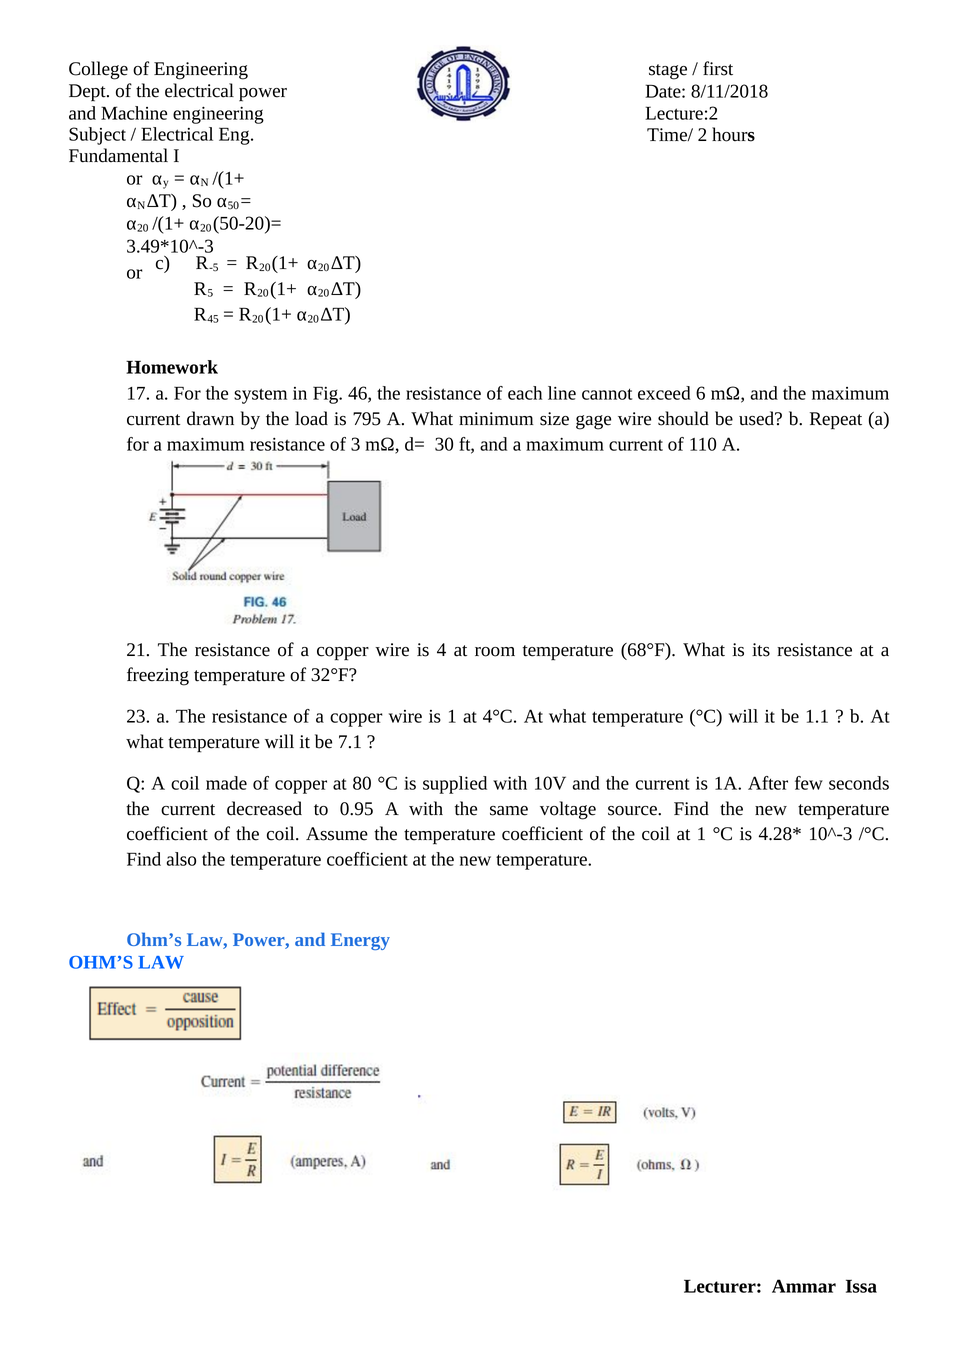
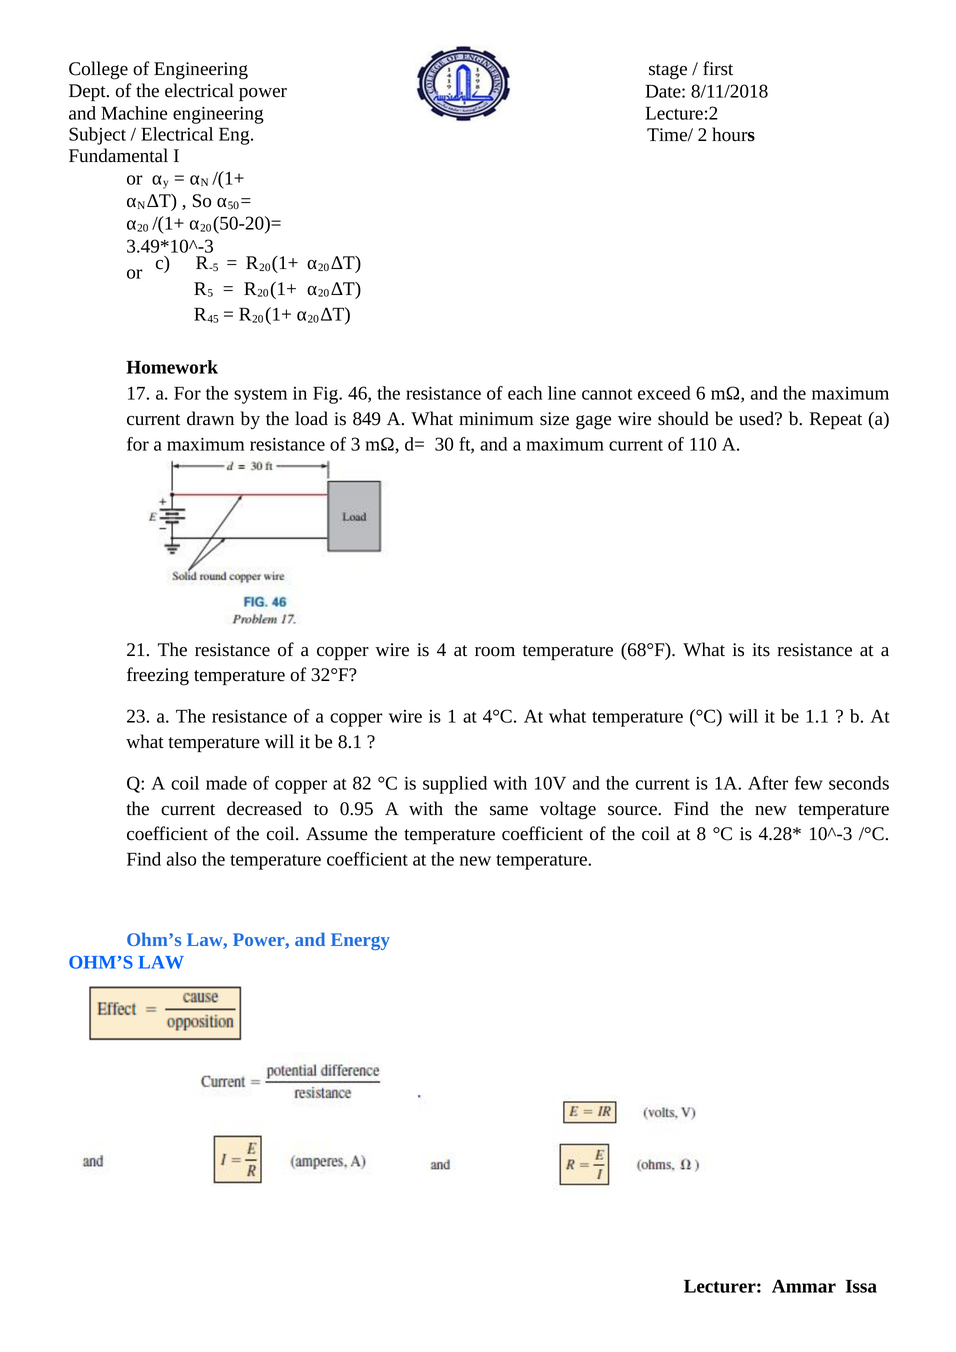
795: 795 -> 849 (367, 419)
7.1: 7.1 -> 8.1 (350, 743)
80: 80 -> 82 (362, 784)
at 1: 1 -> 8 (701, 835)
